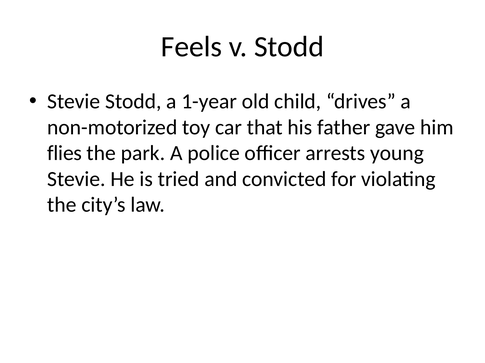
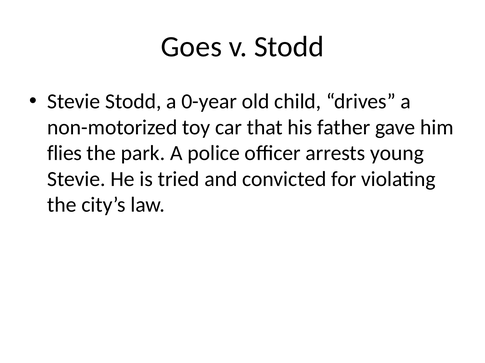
Feels: Feels -> Goes (191, 47)
1-year: 1-year -> 0-year (209, 102)
